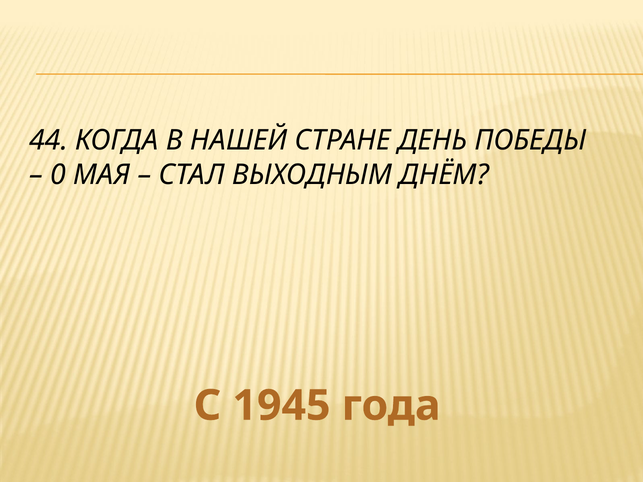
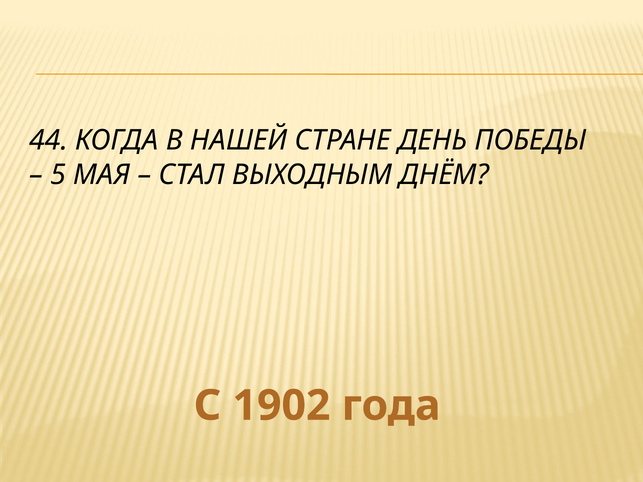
0: 0 -> 5 (58, 175)
1945: 1945 -> 1902 (281, 406)
